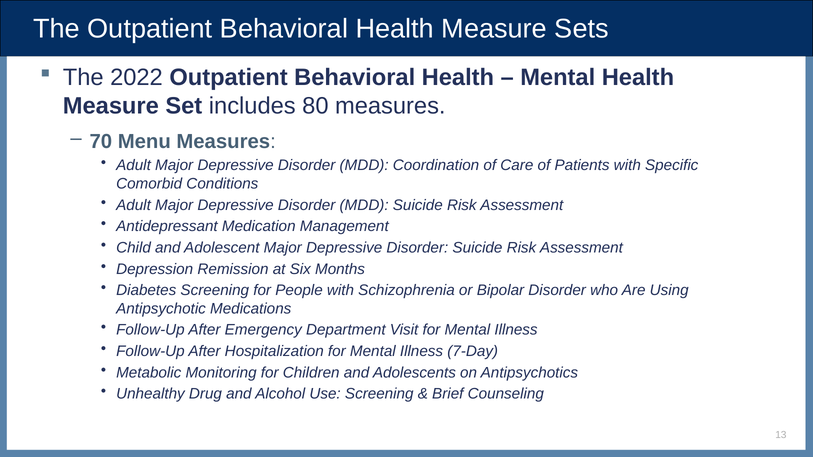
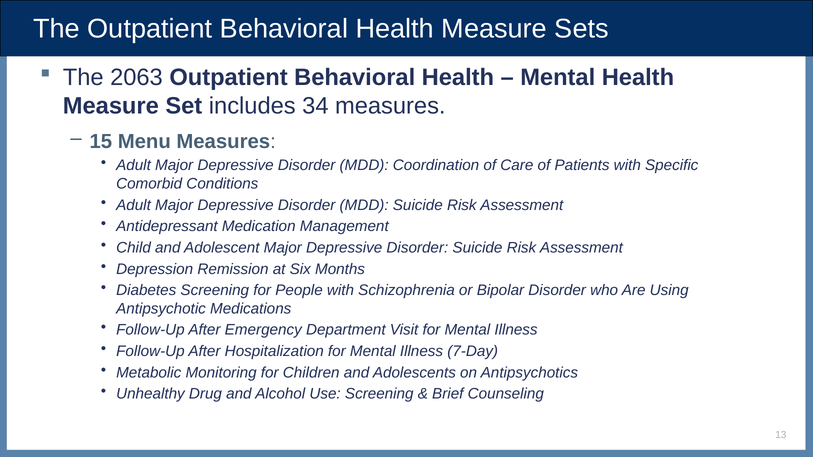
2022: 2022 -> 2063 (136, 78)
80: 80 -> 34 (315, 106)
70: 70 -> 15 (101, 142)
